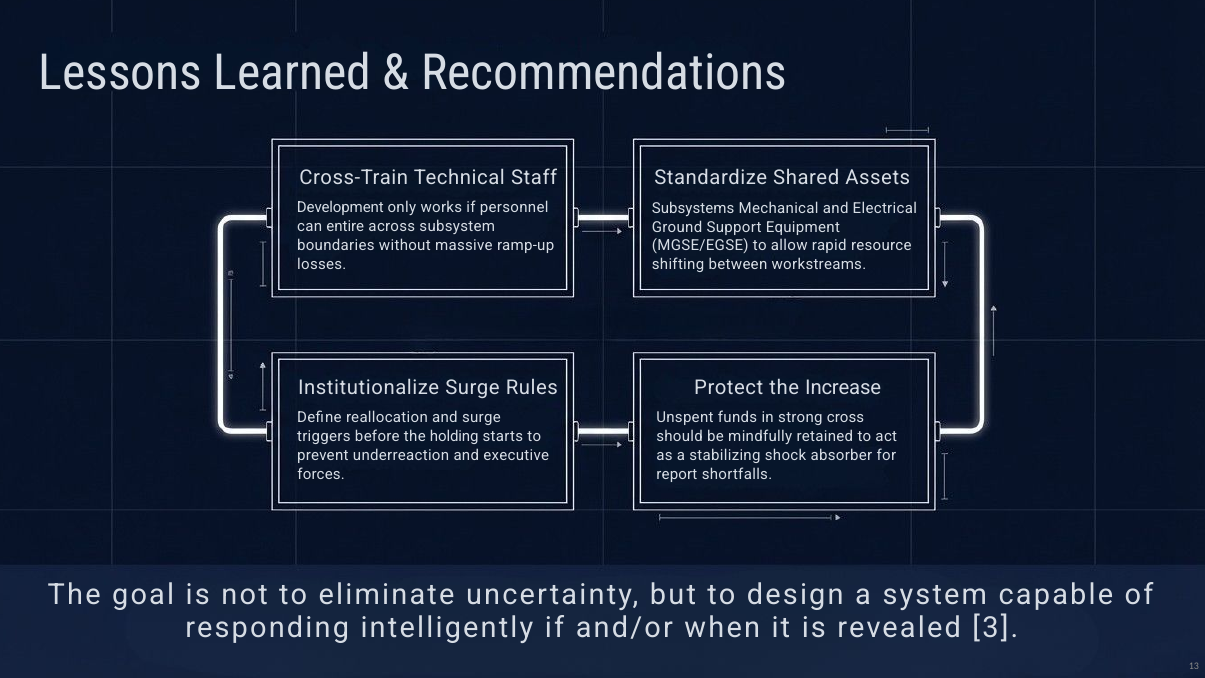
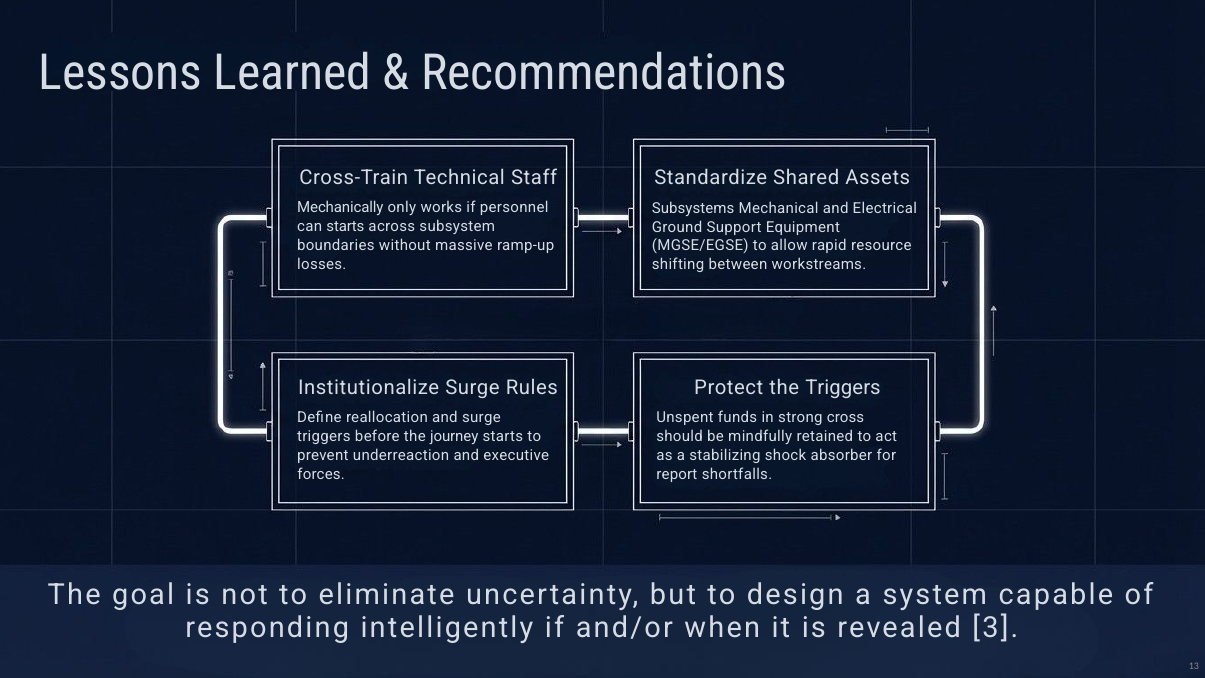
Development: Development -> Mechanically (340, 208)
can entire: entire -> starts (345, 227)
the Increase: Increase -> Triggers (843, 387)
holding: holding -> journey (454, 437)
